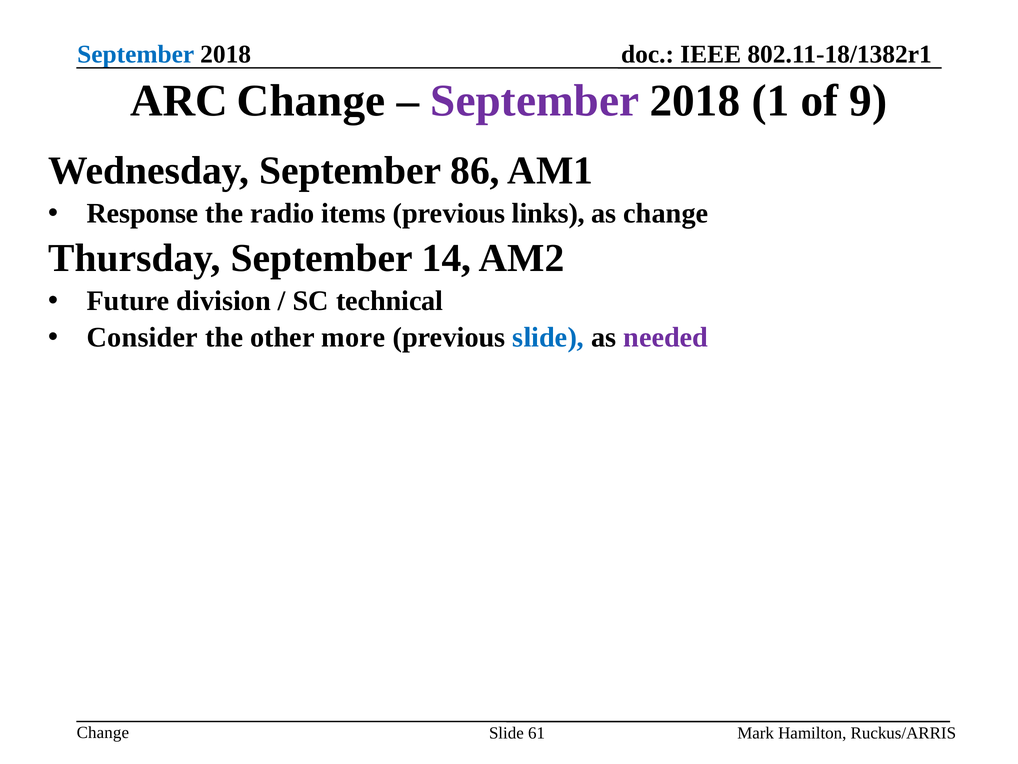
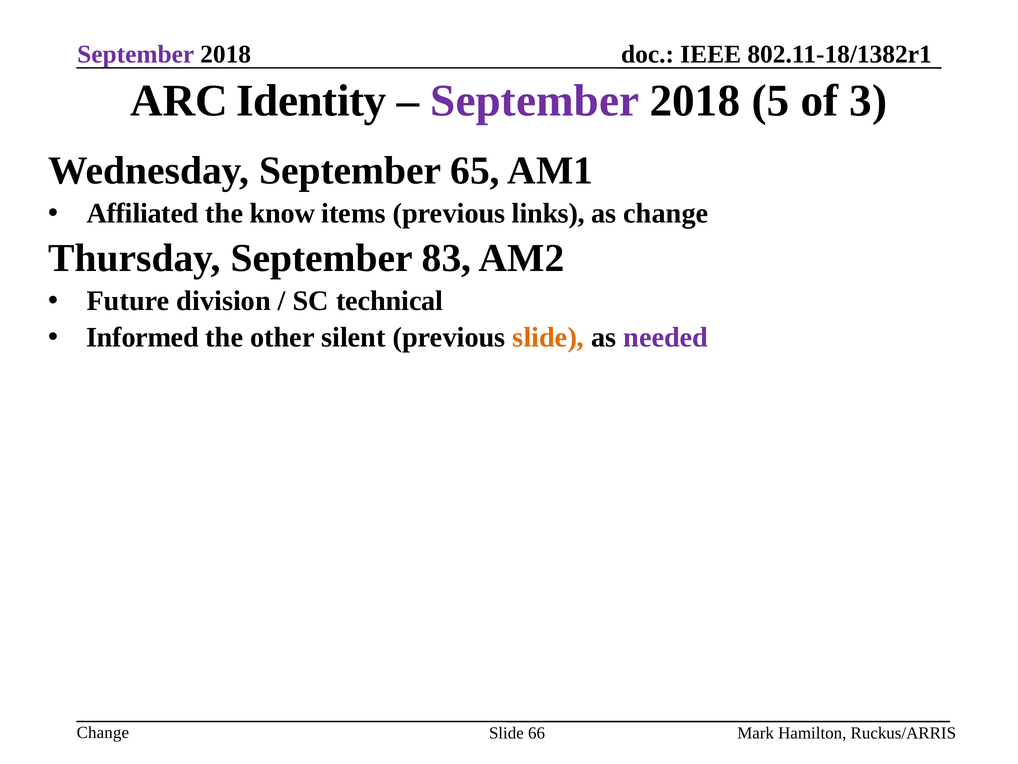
September colour: blue -> purple (136, 54)
ARC Change: Change -> Identity (311, 101)
1: 1 -> 5 (770, 101)
9: 9 -> 3 (868, 101)
86: 86 -> 65 (475, 170)
Response: Response -> Affiliated (143, 213)
radio: radio -> know (283, 213)
14: 14 -> 83 (447, 258)
Consider: Consider -> Informed (143, 337)
more: more -> silent (353, 337)
slide colour: blue -> orange (548, 337)
61: 61 -> 66 (537, 733)
